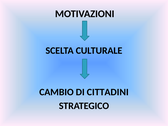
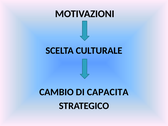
CITTADINI: CITTADINI -> CAPACITA (108, 92)
